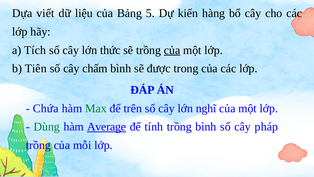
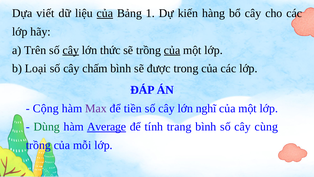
của underline: none -> present (105, 13)
5: 5 -> 1 (150, 13)
Tích: Tích -> Trên (35, 50)
cây underline: none -> present (71, 50)
Tiên: Tiên -> Loại (36, 68)
Chứa: Chứa -> Cộng (46, 108)
Max colour: green -> purple (96, 108)
trên: trên -> tiền (133, 108)
tính trồng: trồng -> trang (179, 127)
pháp: pháp -> cùng (266, 127)
